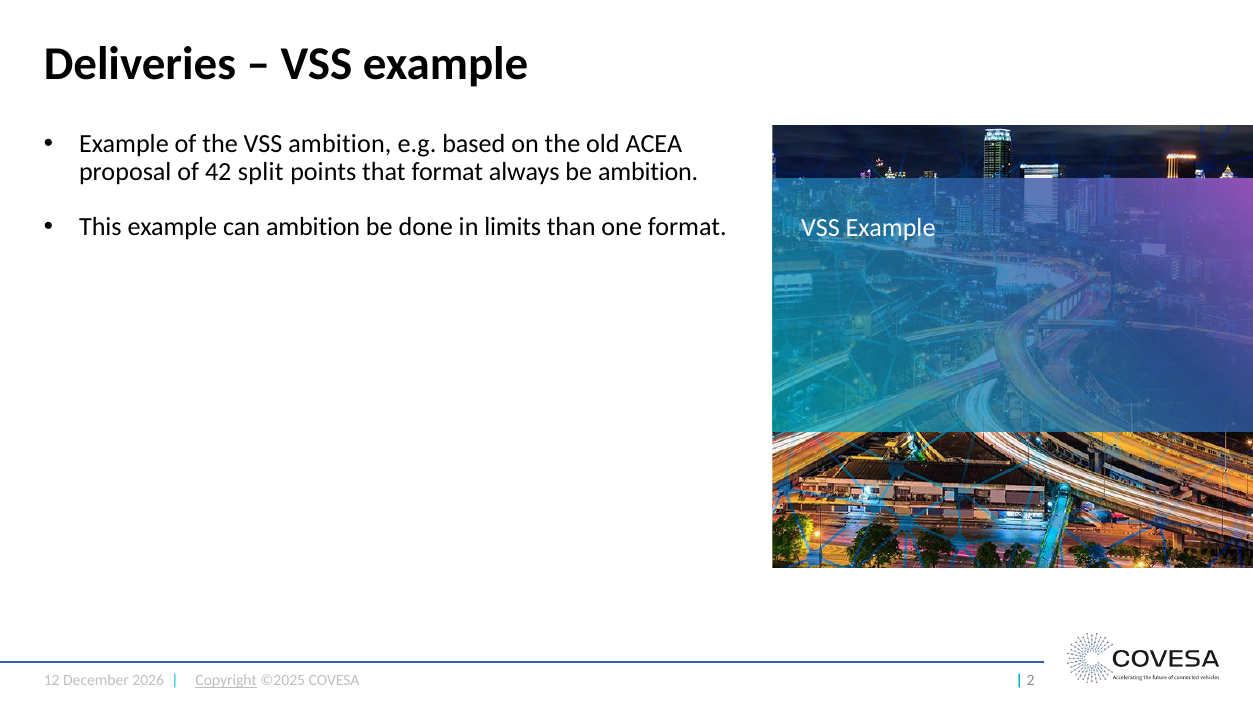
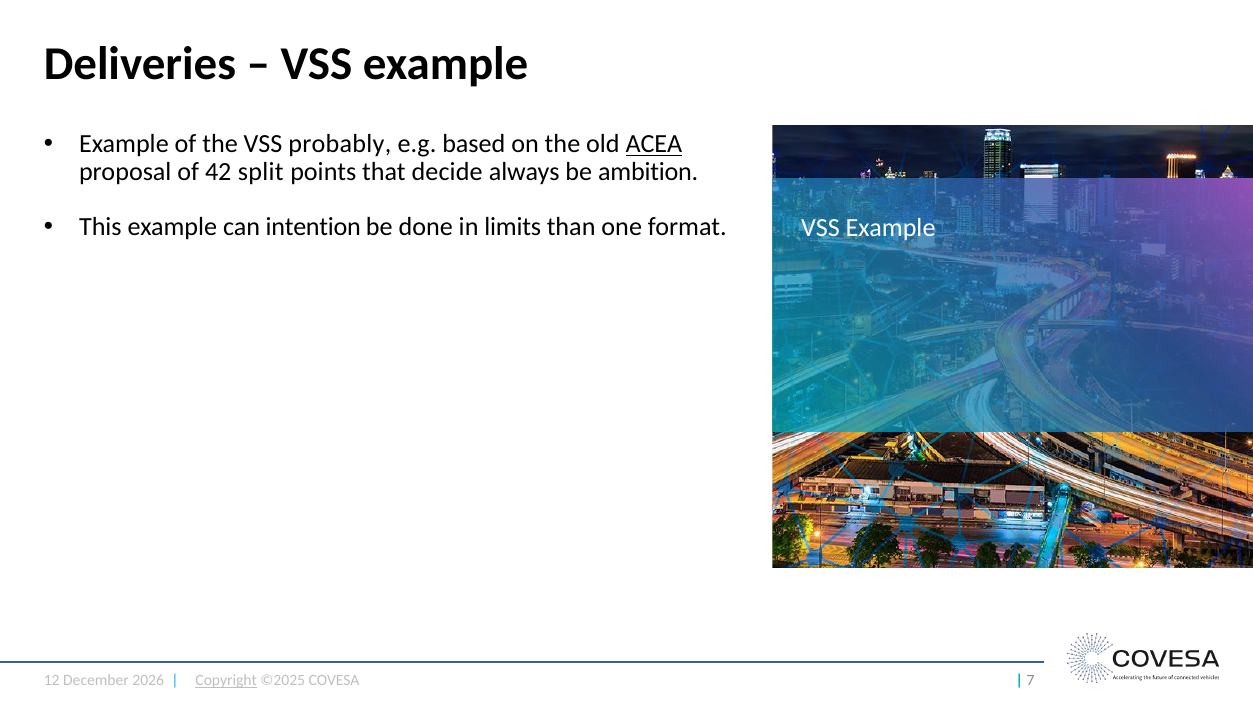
VSS ambition: ambition -> probably (340, 144)
ACEA underline: none -> present (654, 144)
that format: format -> decide (447, 172)
can ambition: ambition -> intention (313, 227)
2: 2 -> 7 (1030, 680)
